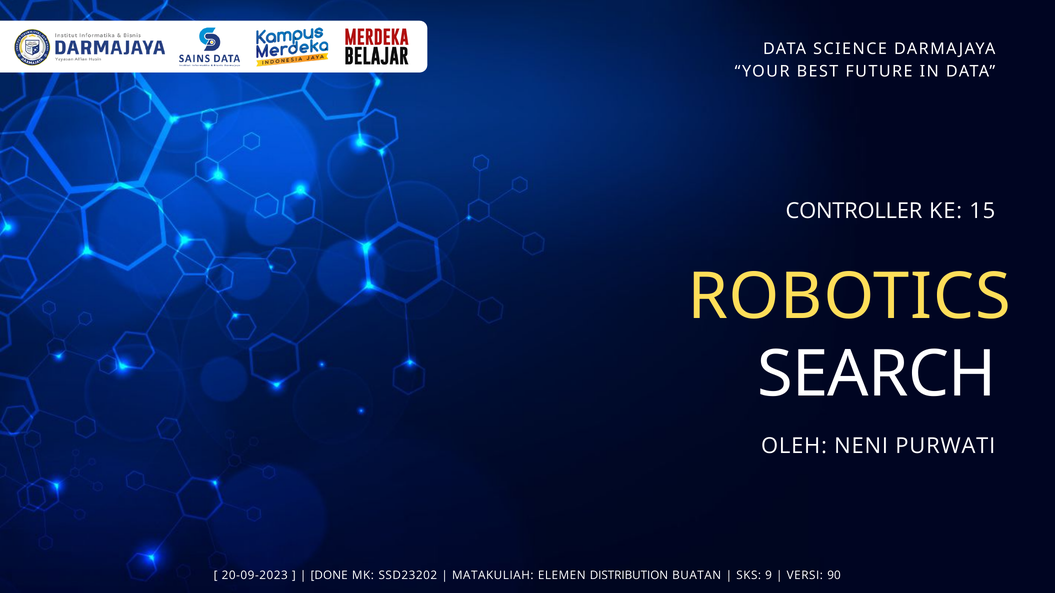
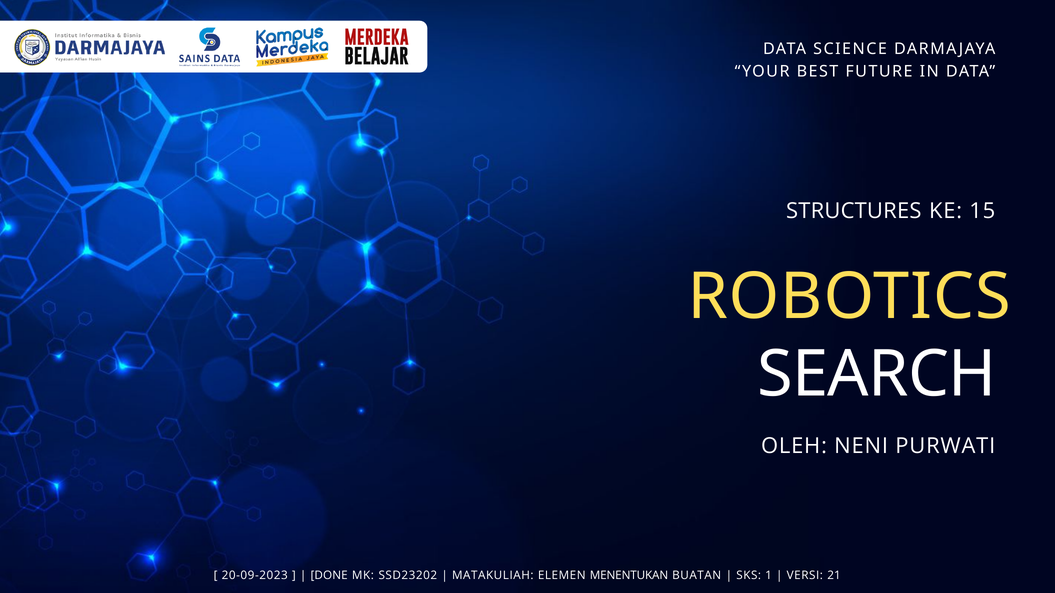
CONTROLLER: CONTROLLER -> STRUCTURES (854, 211)
DISTRIBUTION: DISTRIBUTION -> MENENTUKAN (629, 576)
9: 9 -> 1 (769, 576)
90: 90 -> 21 (834, 576)
